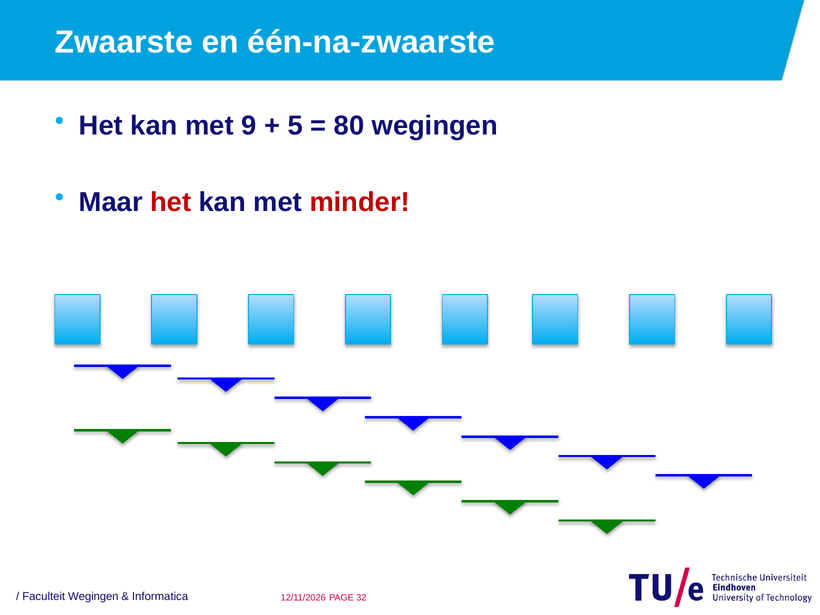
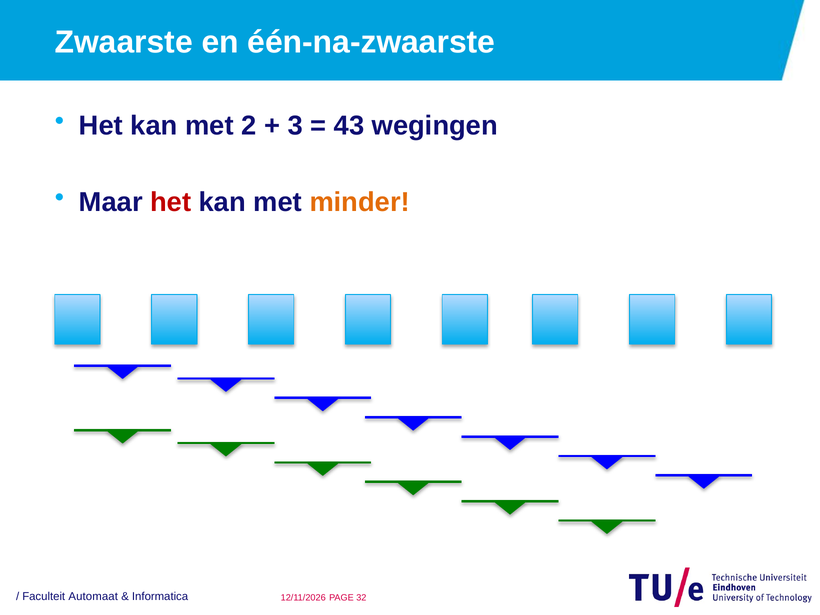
9: 9 -> 2 (249, 126)
5: 5 -> 3 (295, 126)
80: 80 -> 43 (349, 126)
minder colour: red -> orange (360, 202)
Faculteit Wegingen: Wegingen -> Automaat (93, 596)
